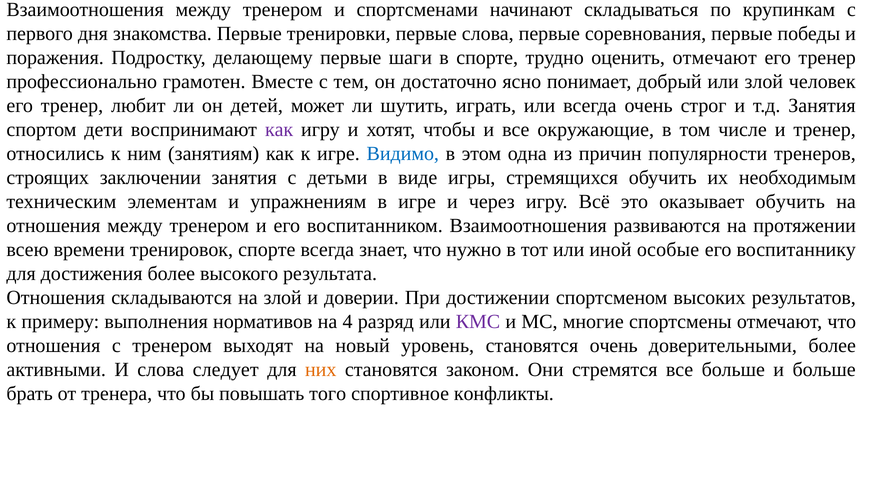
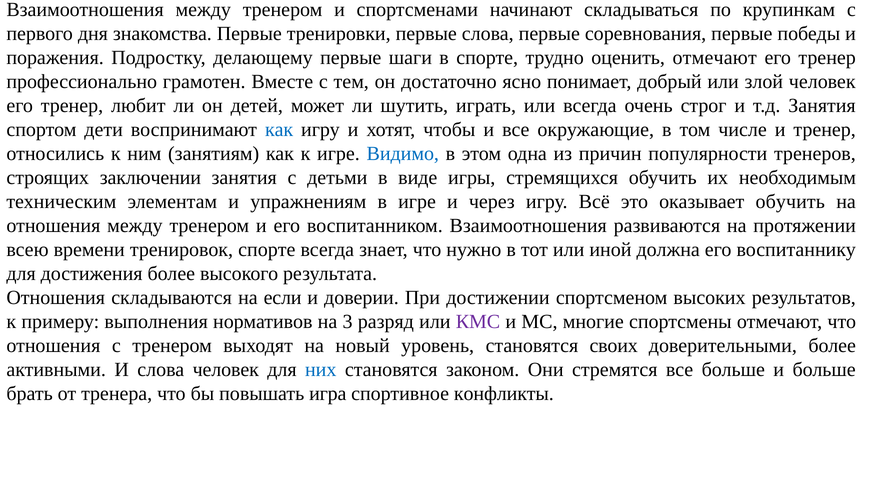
как colour: purple -> blue (279, 130)
особые: особые -> должна (668, 250)
на злой: злой -> если (283, 298)
4: 4 -> 3 (348, 322)
становятся очень: очень -> своих (614, 346)
слова следует: следует -> человек (226, 370)
них colour: orange -> blue (321, 370)
того: того -> игра (328, 394)
